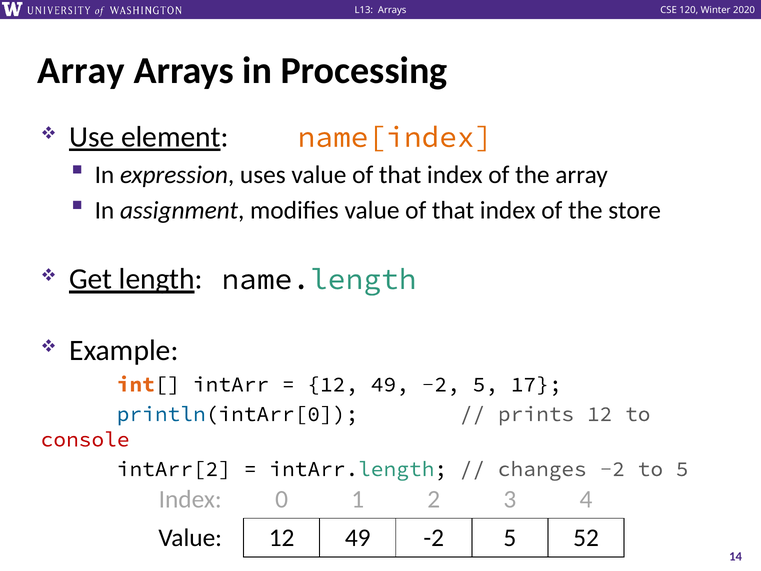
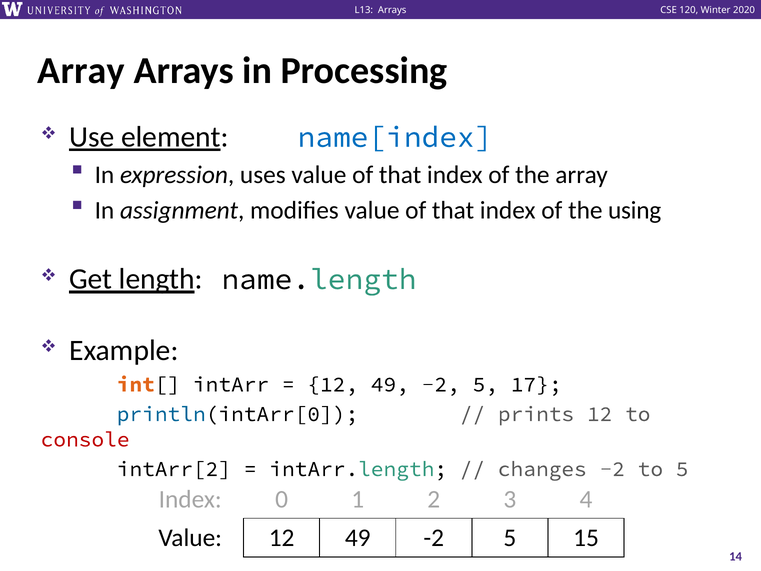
name[index colour: orange -> blue (395, 137)
store: store -> using (635, 210)
52: 52 -> 15 (586, 538)
